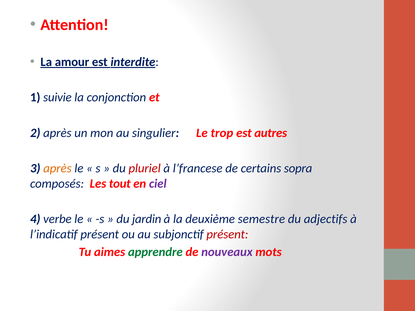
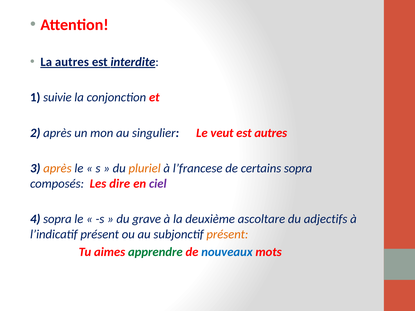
La amour: amour -> autres (72, 62)
trop: trop -> veut (222, 133)
pluriel colour: red -> orange (145, 169)
tout: tout -> dire (120, 184)
4 verbe: verbe -> sopra (57, 219)
jardin: jardin -> grave (147, 219)
semestre: semestre -> ascoltare (261, 219)
présent colour: red -> orange (227, 234)
nouveaux colour: purple -> blue (227, 252)
